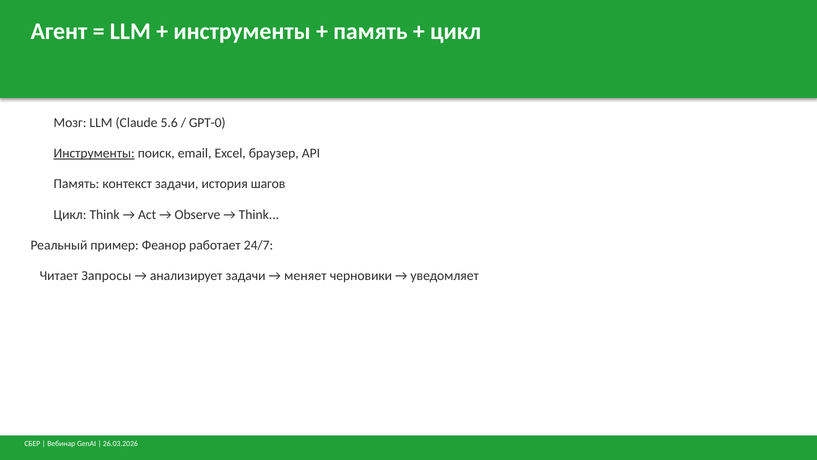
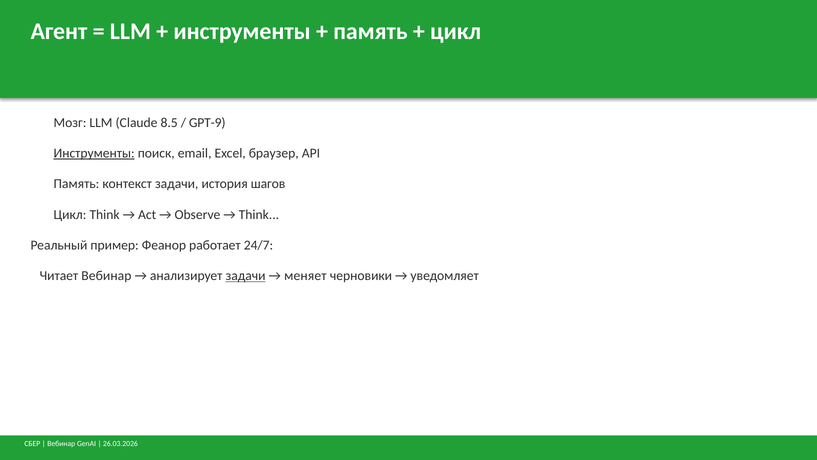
5.6: 5.6 -> 8.5 (169, 122)
GPT-0: GPT-0 -> GPT-9 (207, 122)
Читает Запросы: Запросы -> Вебинар (106, 276)
задачи underline: none -> present (246, 276)
